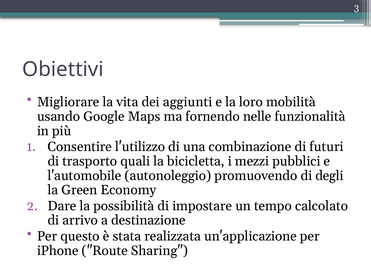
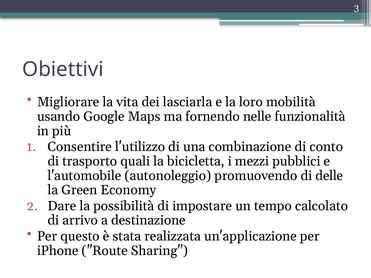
aggiunti: aggiunti -> lasciarla (188, 102)
futuri: futuri -> conto (326, 147)
degli: degli -> delle (329, 176)
